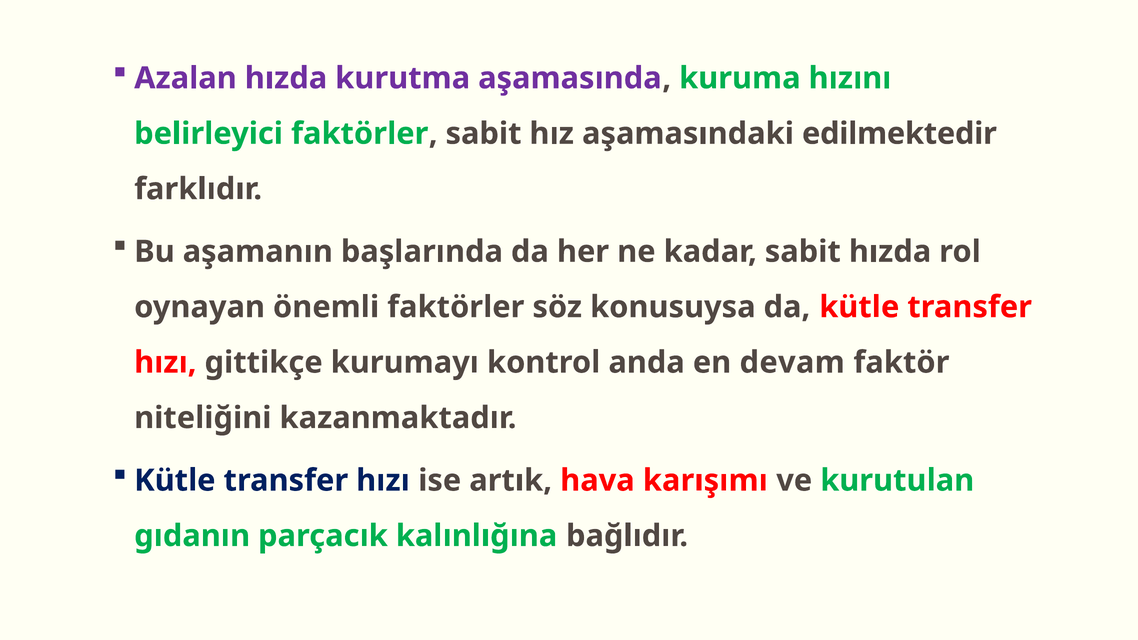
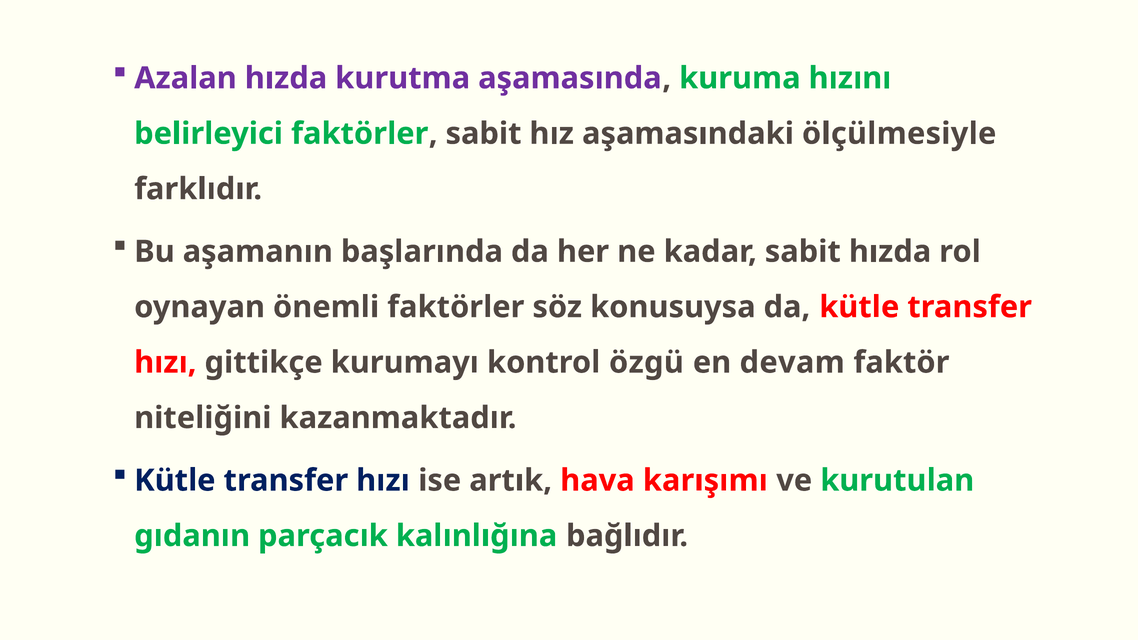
edilmektedir: edilmektedir -> ölçülmesiyle (899, 134)
anda: anda -> özgü (646, 363)
